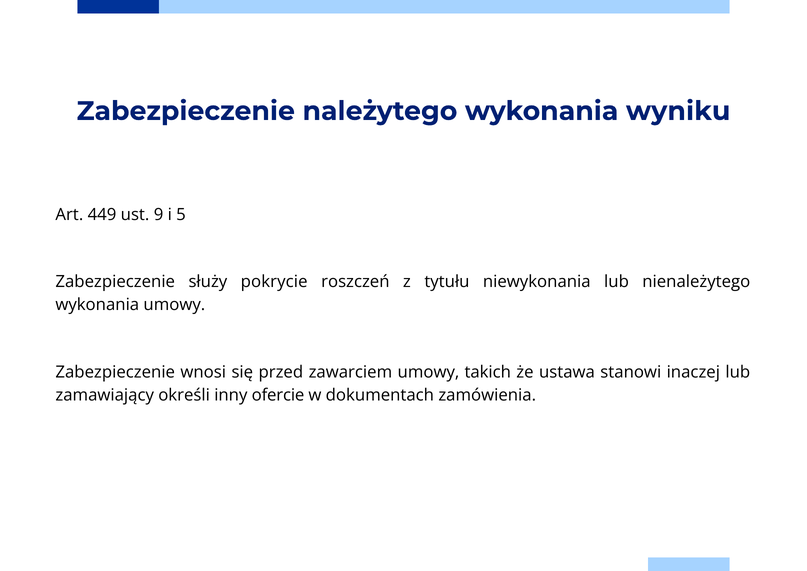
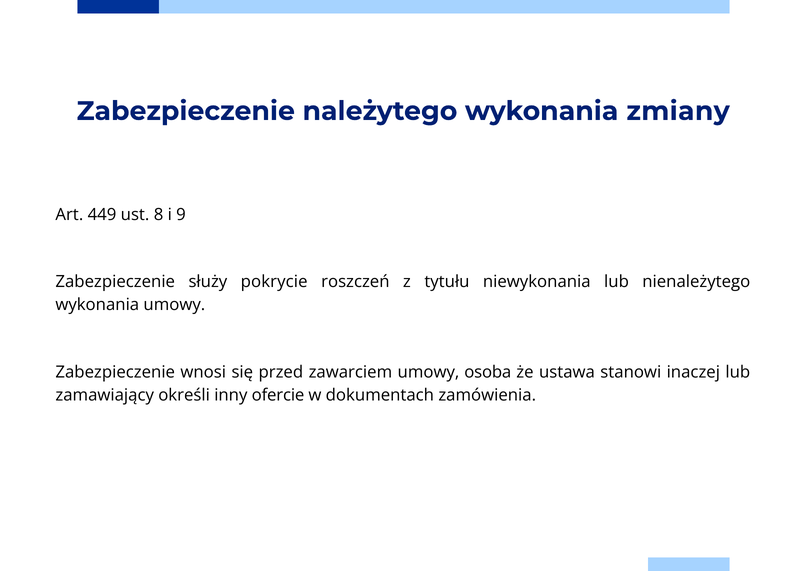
wyniku: wyniku -> zmiany (678, 111)
9: 9 -> 8 (159, 215)
5: 5 -> 9 (181, 215)
takich: takich -> osoba (488, 372)
